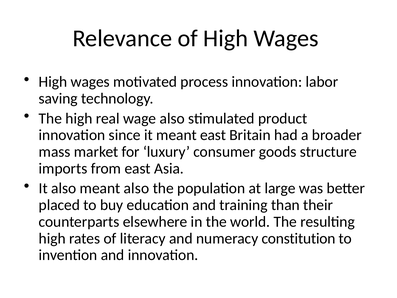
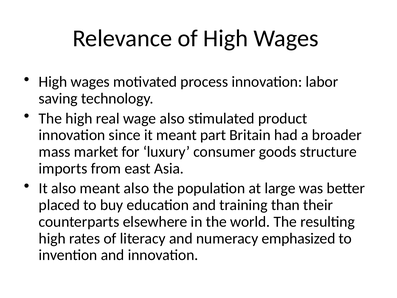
meant east: east -> part (213, 135)
constitution: constitution -> emphasized (299, 238)
